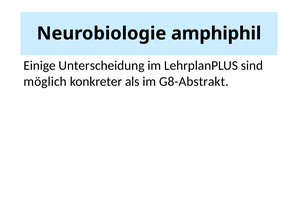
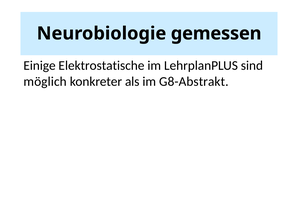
amphiphil: amphiphil -> gemessen (216, 33)
Unterscheidung: Unterscheidung -> Elektrostatische (102, 65)
